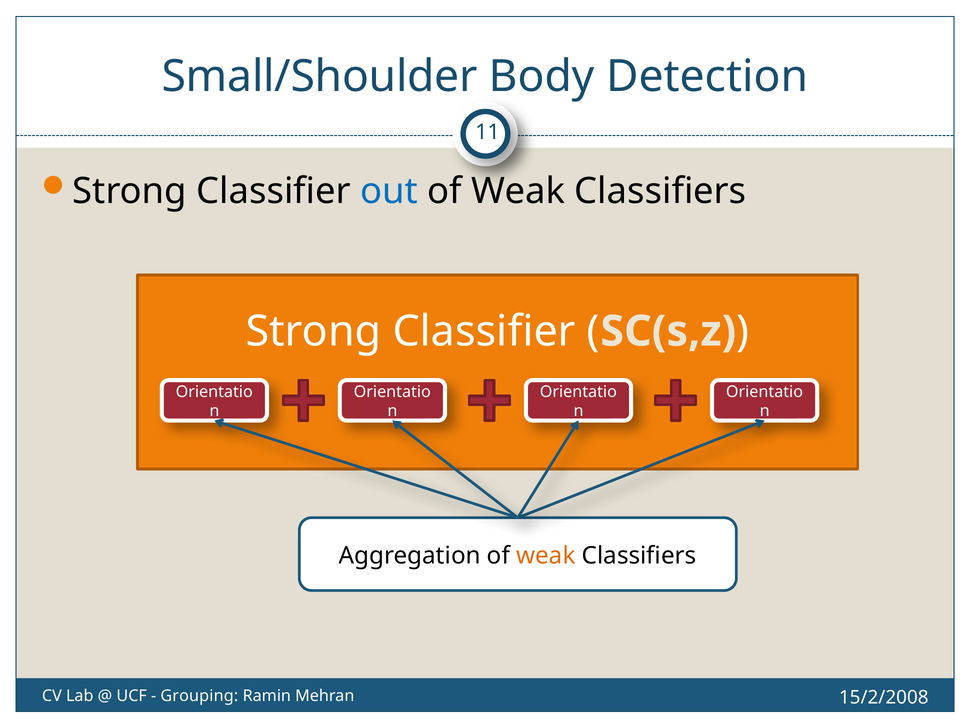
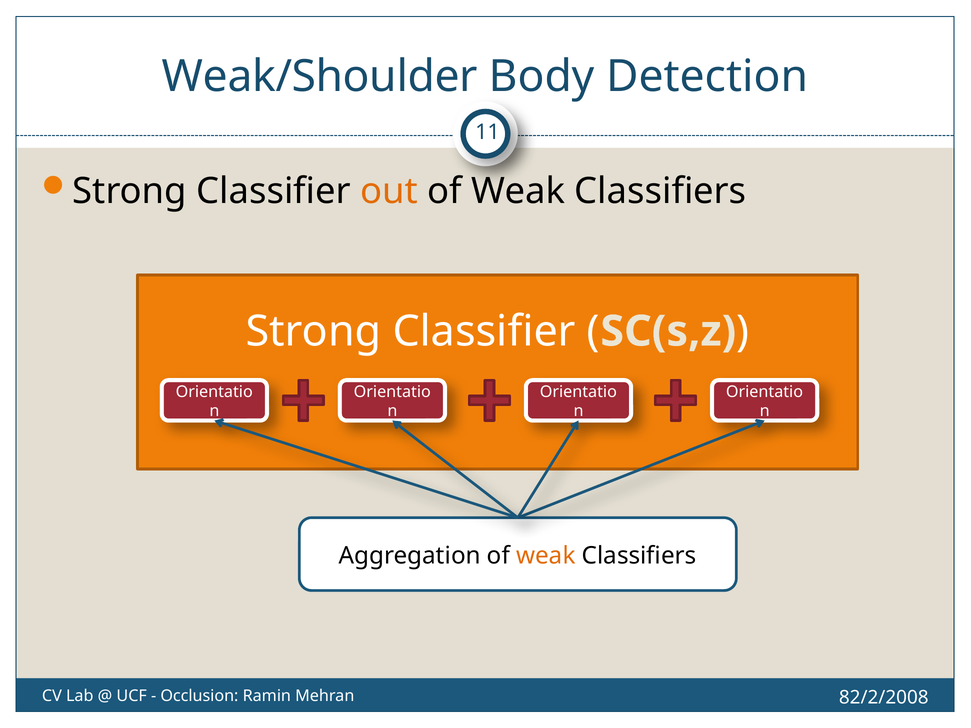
Small/Shoulder: Small/Shoulder -> Weak/Shoulder (320, 76)
out colour: blue -> orange (389, 191)
Grouping: Grouping -> Occlusion (199, 696)
15/2/2008: 15/2/2008 -> 82/2/2008 (884, 698)
